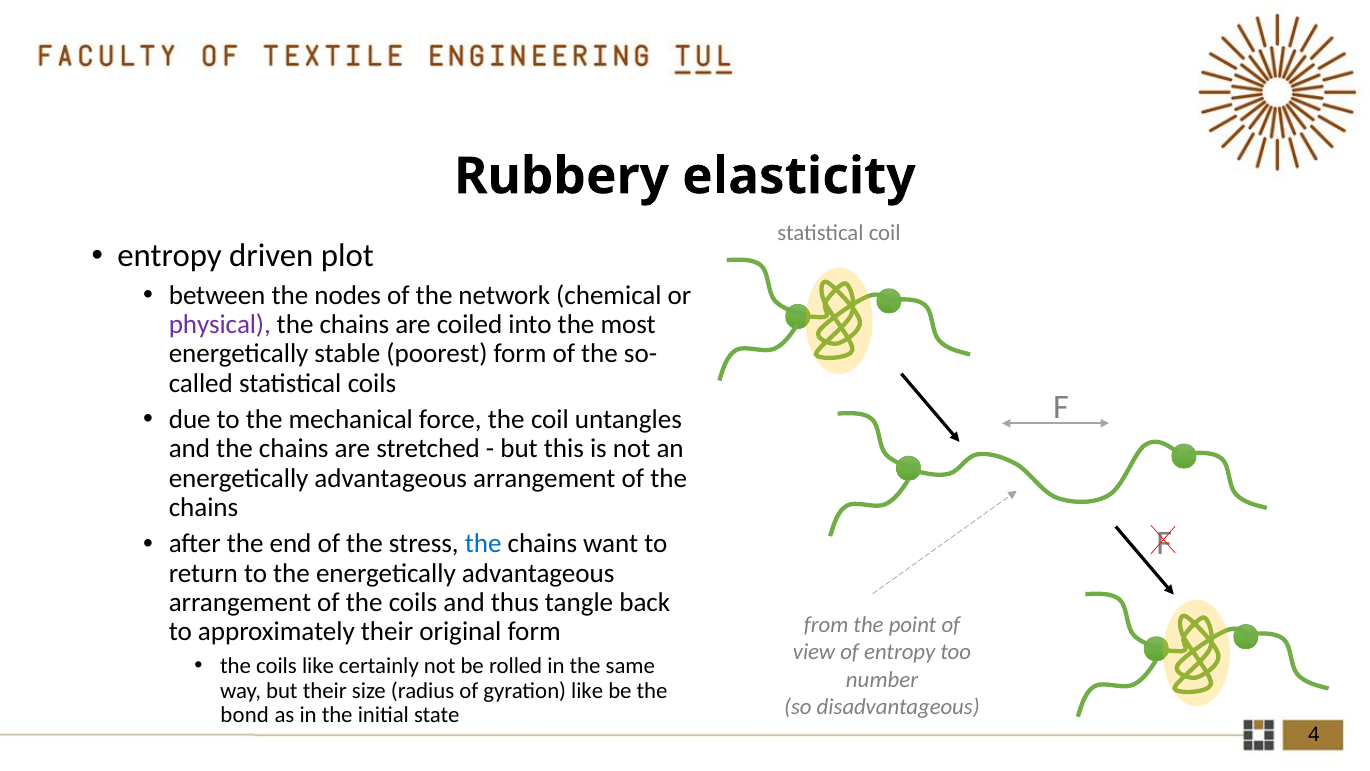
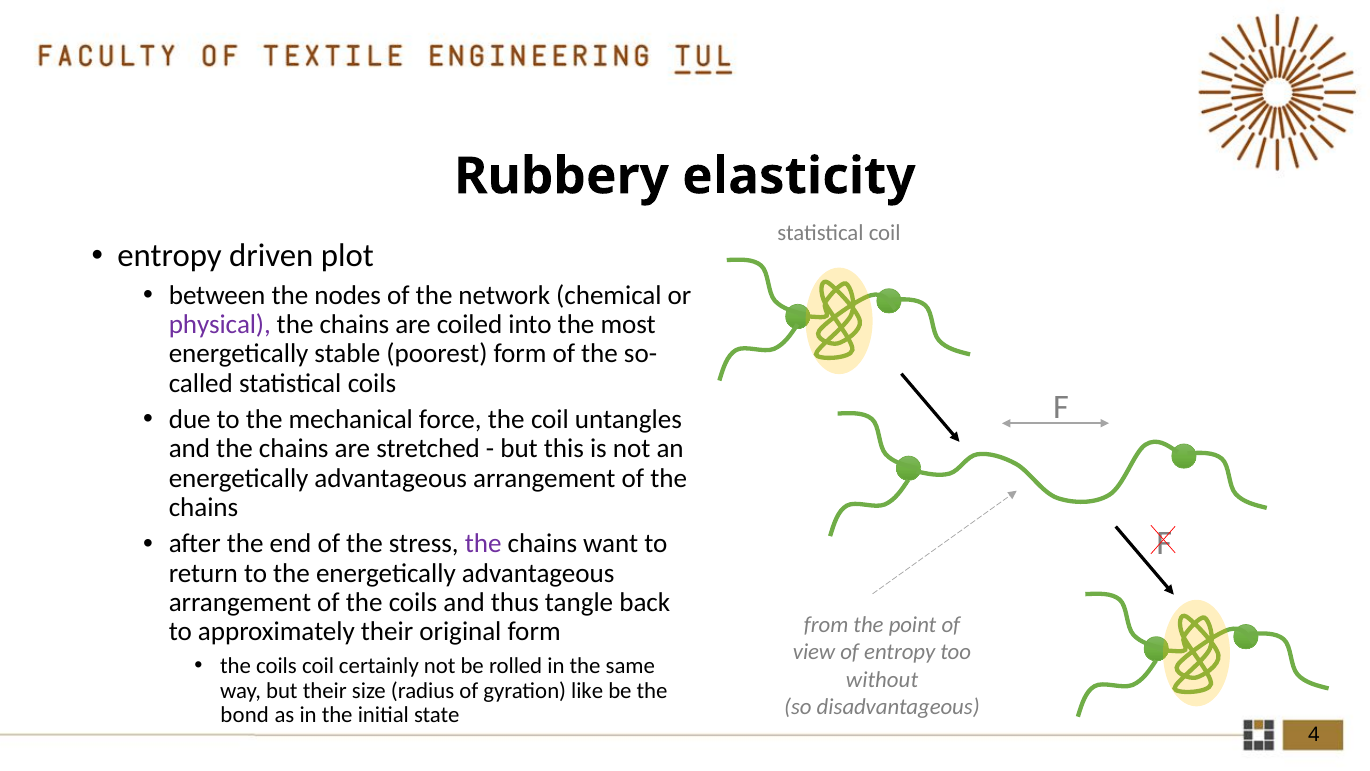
the colour: blue -> purple (483, 544)
coils like: like -> coil (318, 666)
number: number -> without (882, 679)
